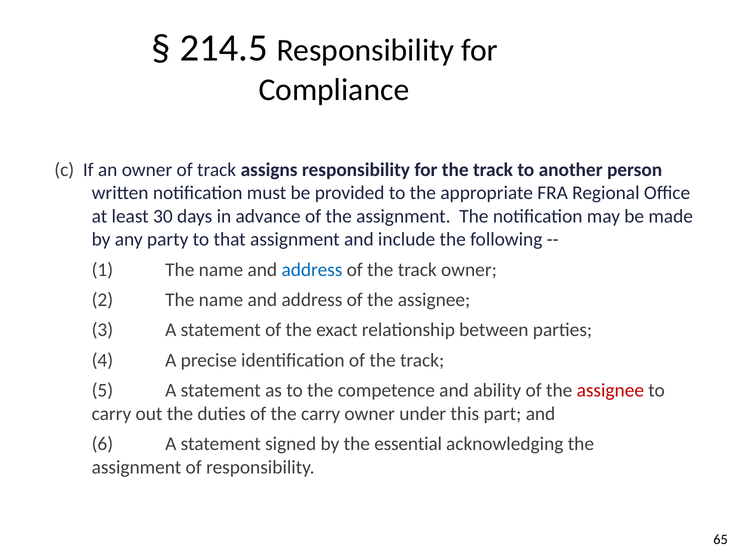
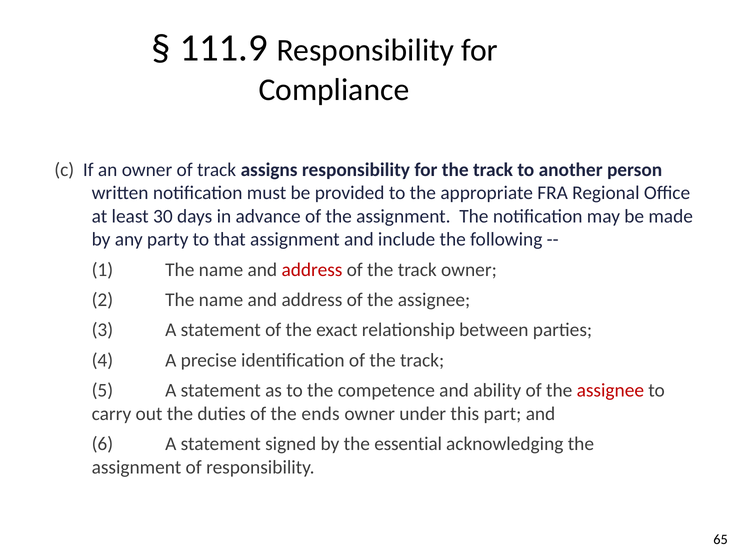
214.5: 214.5 -> 111.9 (224, 48)
address colour: blue -> red (312, 270)
the carry: carry -> ends (321, 414)
